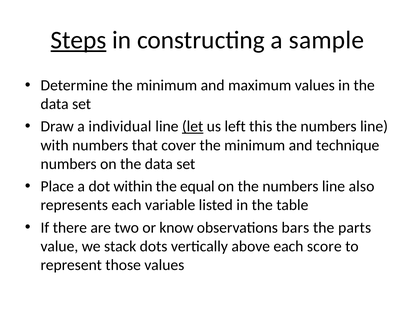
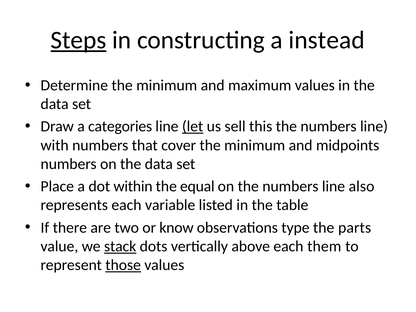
sample: sample -> instead (327, 40)
individual: individual -> categories (120, 127)
left: left -> sell (235, 127)
technique: technique -> midpoints (348, 145)
bars: bars -> type (295, 228)
stack underline: none -> present (120, 246)
score: score -> them (324, 246)
those underline: none -> present (123, 265)
